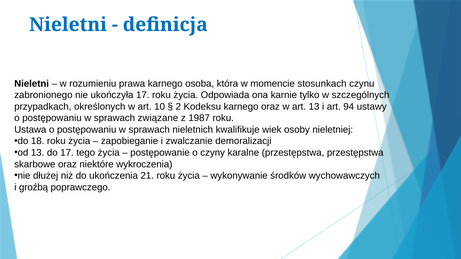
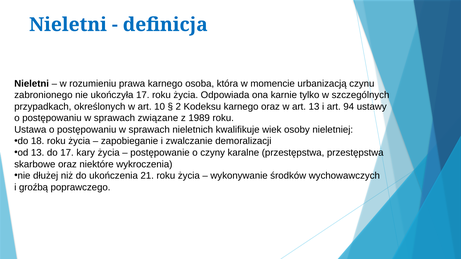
stosunkach: stosunkach -> urbanizacją (322, 84)
1987: 1987 -> 1989 (199, 118)
tego: tego -> kary (86, 153)
